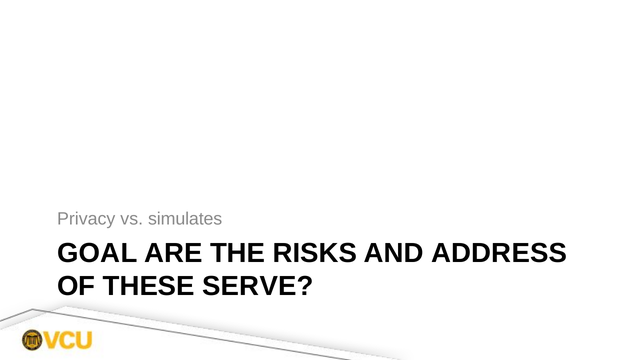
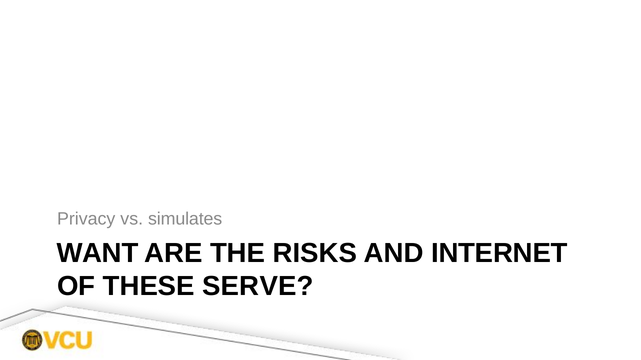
GOAL: GOAL -> WANT (97, 253)
ADDRESS: ADDRESS -> INTERNET (499, 253)
